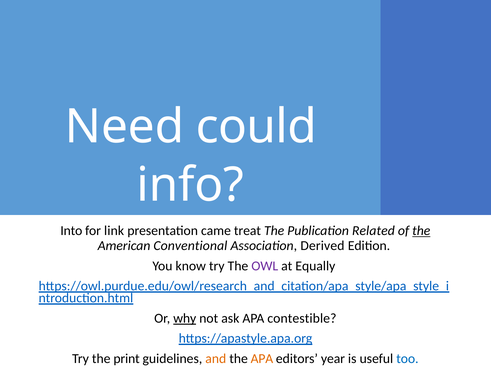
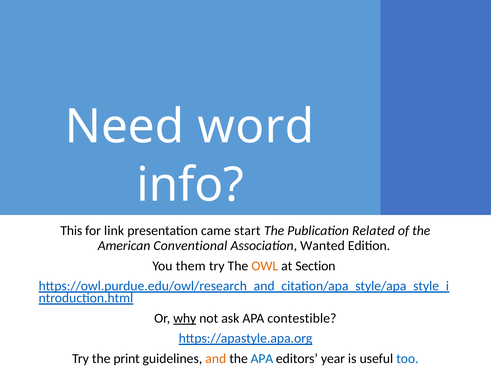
could: could -> word (256, 127)
Into: Into -> This (71, 231)
treat: treat -> start (247, 231)
the underline: present -> none (421, 231)
Derived: Derived -> Wanted (322, 246)
know: know -> them (191, 266)
OWL colour: purple -> orange (265, 266)
Equally: Equally -> Section (315, 266)
APA colour: orange -> blue (262, 359)
